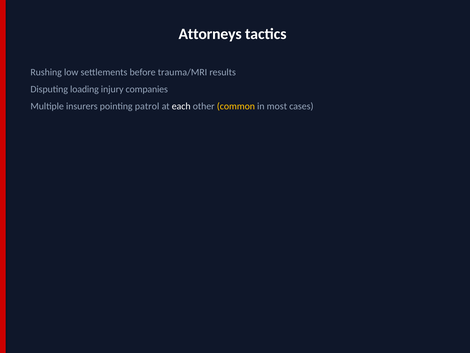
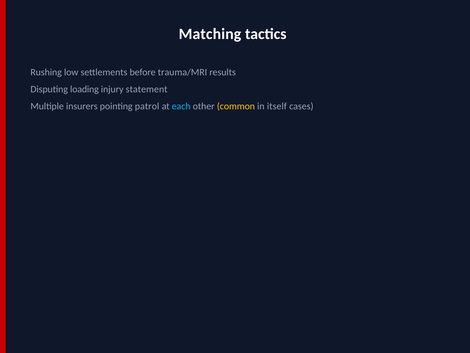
Attorneys: Attorneys -> Matching (210, 34)
companies: companies -> statement (147, 89)
each colour: white -> light blue (181, 106)
most: most -> itself (277, 106)
